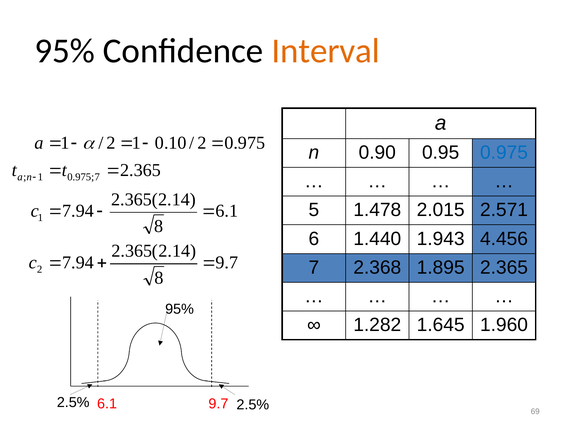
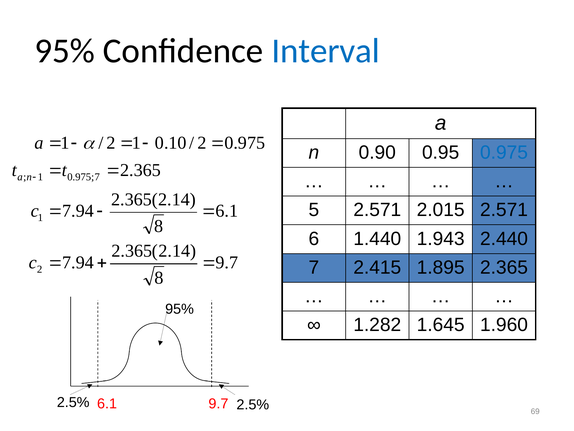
Interval colour: orange -> blue (326, 51)
5 1.478: 1.478 -> 2.571 (377, 210)
4.456: 4.456 -> 2.440 (504, 238)
2.368: 2.368 -> 2.415 (377, 267)
